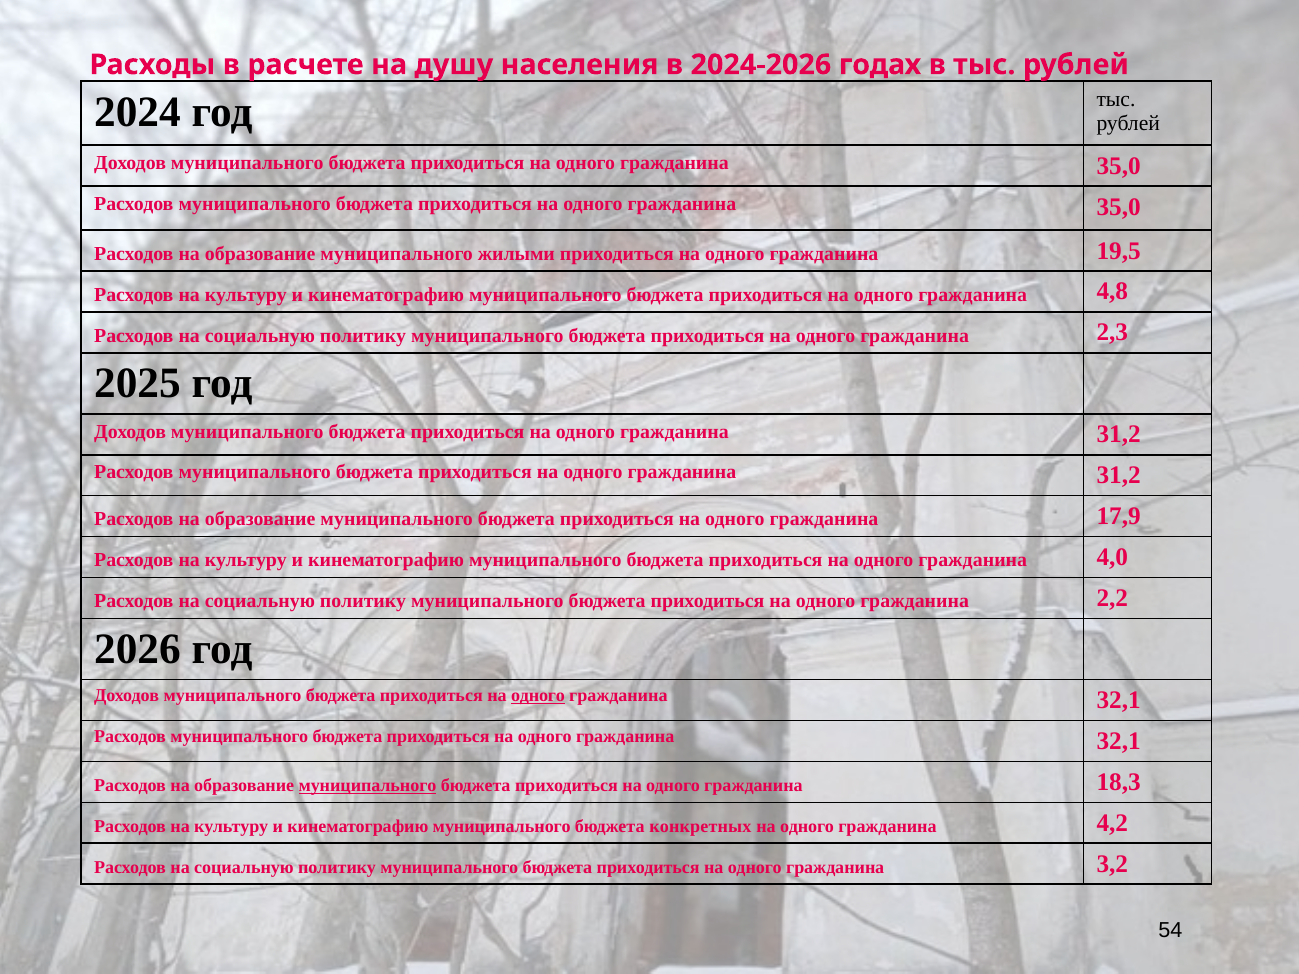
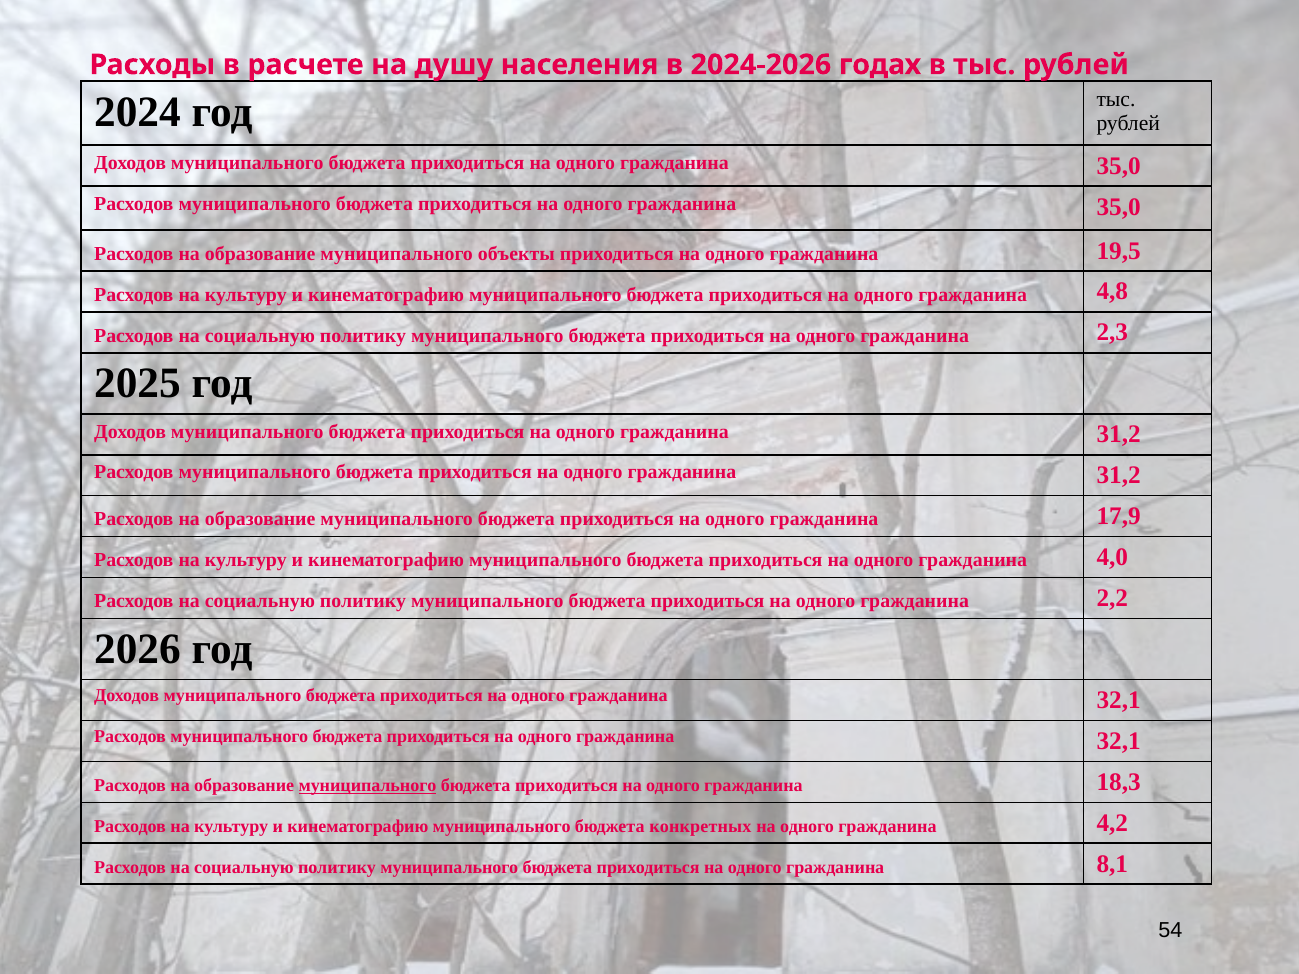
жилыми: жилыми -> объекты (516, 254)
одного underline: present -> none (538, 696)
3,2: 3,2 -> 8,1 (1112, 864)
